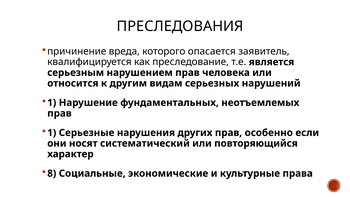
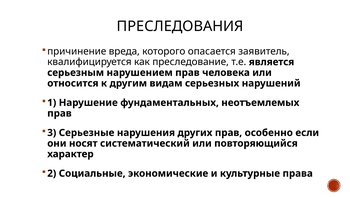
1: 1 -> 3 (52, 133)
8: 8 -> 2 (52, 173)
